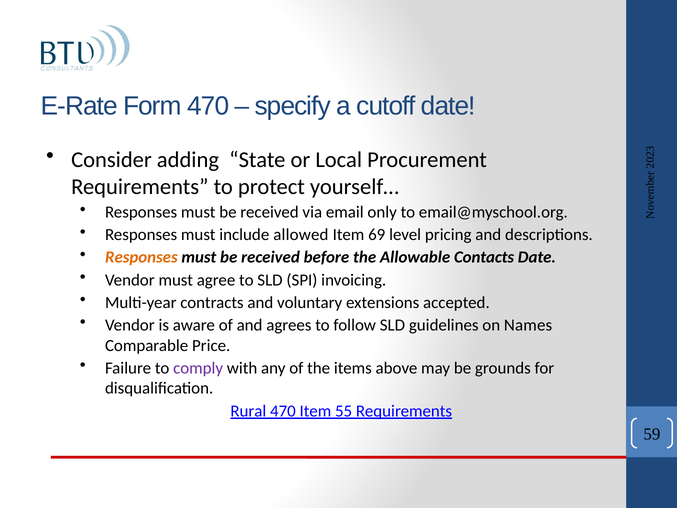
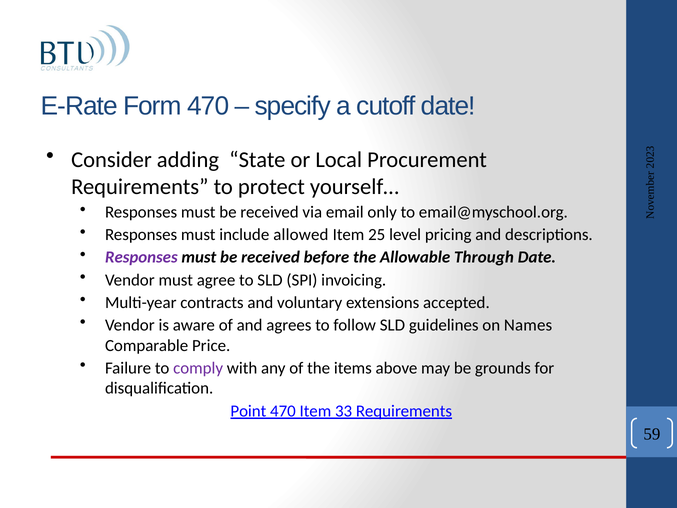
69: 69 -> 25 (377, 235)
Responses colour: orange -> purple (141, 257)
Contacts: Contacts -> Through (484, 257)
Rural: Rural -> Point (248, 411)
55: 55 -> 33 (344, 411)
